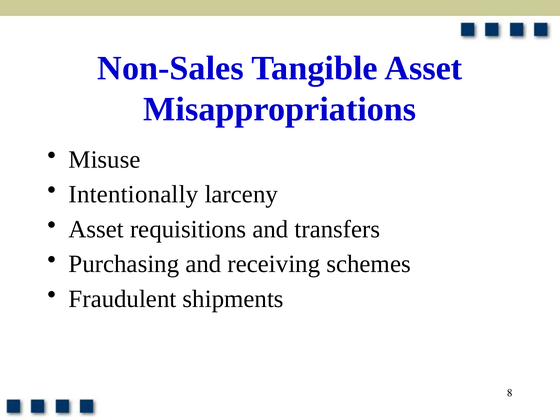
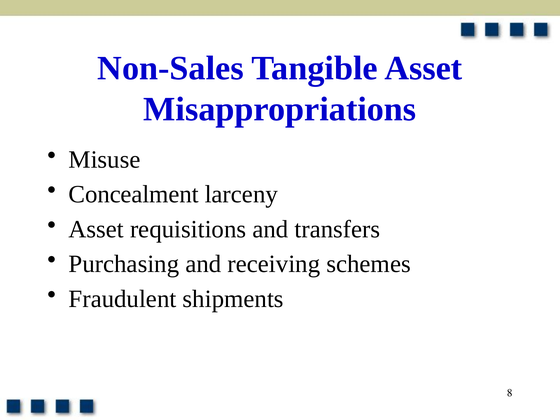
Intentionally: Intentionally -> Concealment (134, 194)
